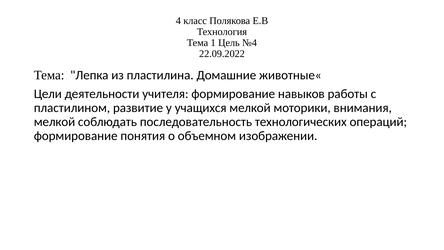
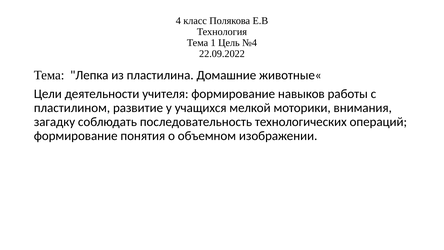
мелкой: мелкой -> загадку (54, 122)
